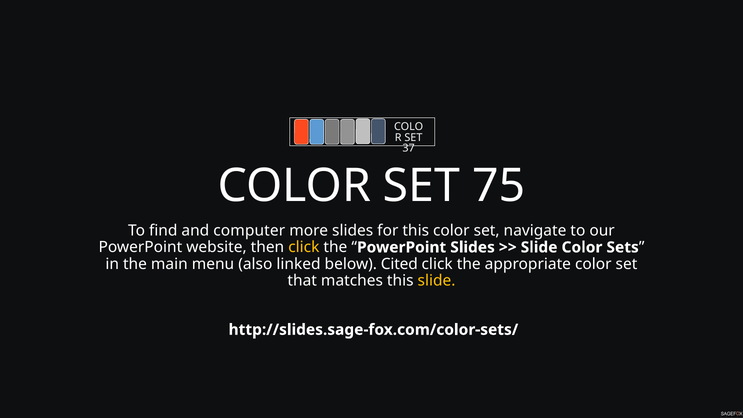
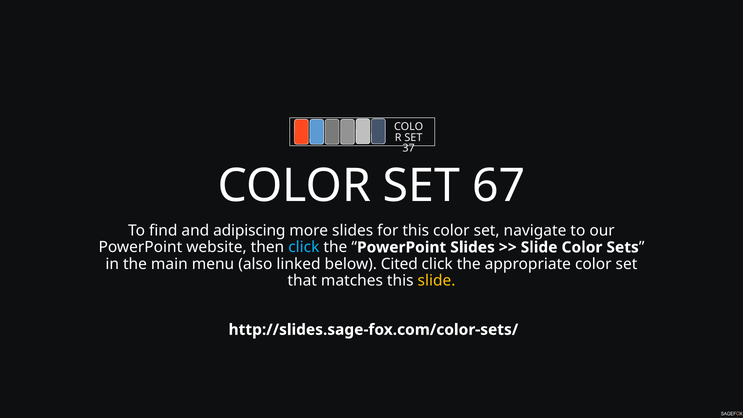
75: 75 -> 67 (499, 186)
computer: computer -> adipiscing (249, 231)
click colour: yellow -> light blue (304, 247)
